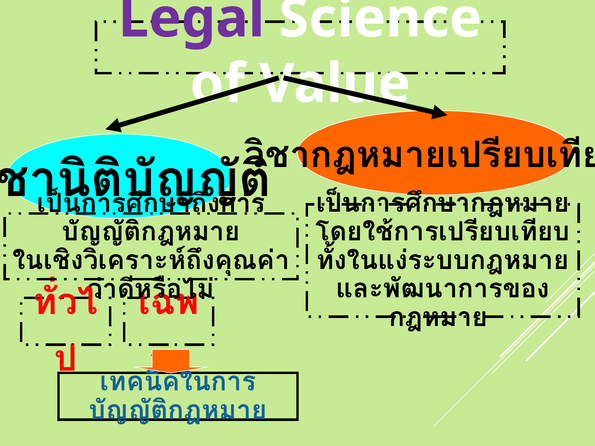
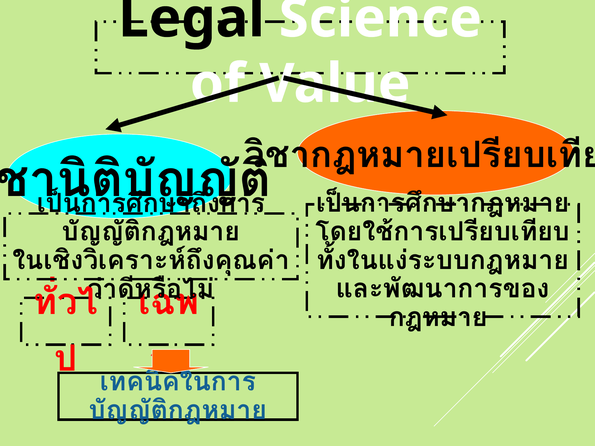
Legal colour: purple -> black (191, 19)
